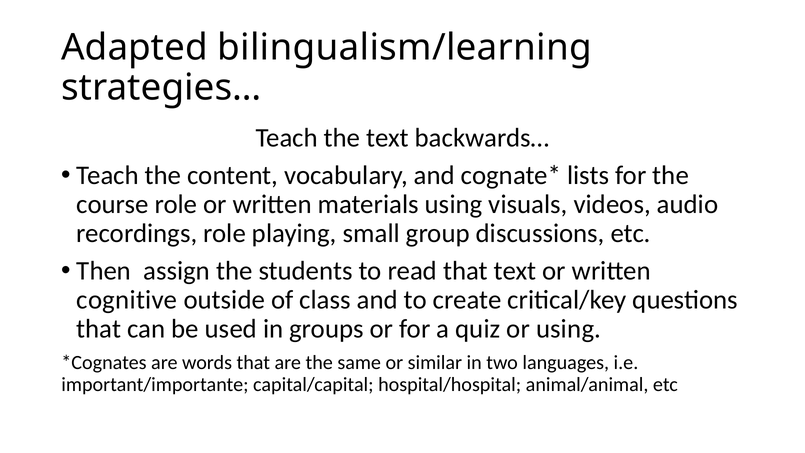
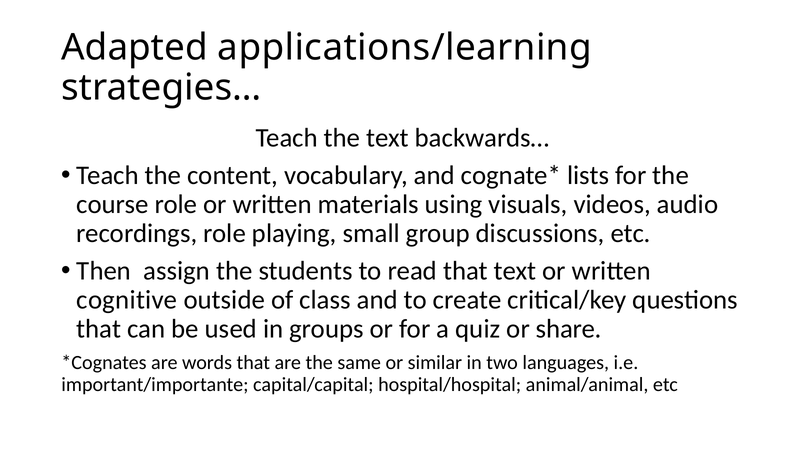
bilingualism/learning: bilingualism/learning -> applications/learning (405, 48)
or using: using -> share (569, 329)
